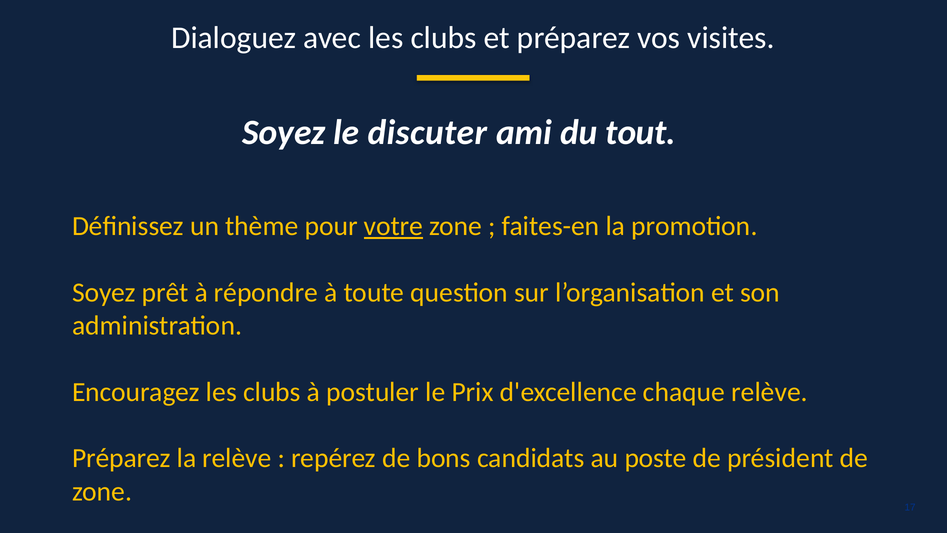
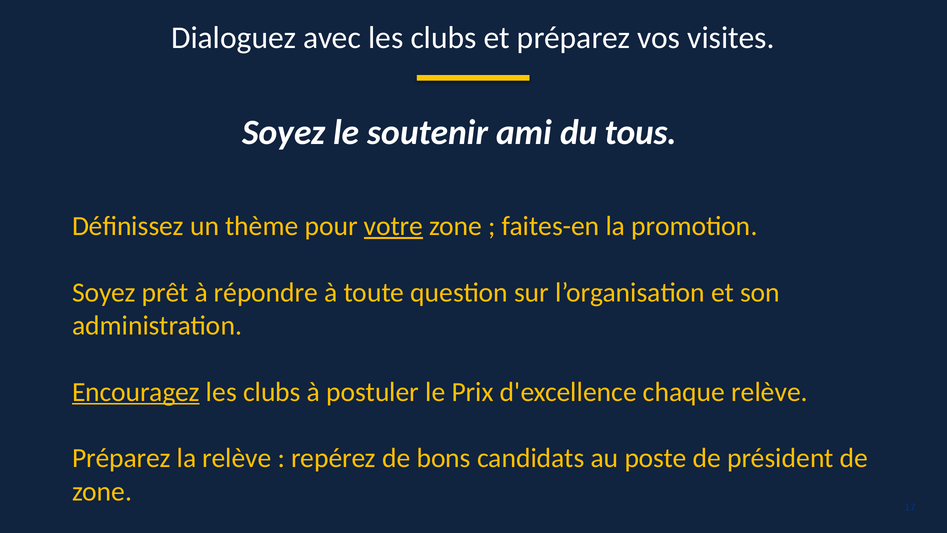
discuter: discuter -> soutenir (428, 133)
tout: tout -> tous (641, 133)
Encouragez underline: none -> present (136, 392)
